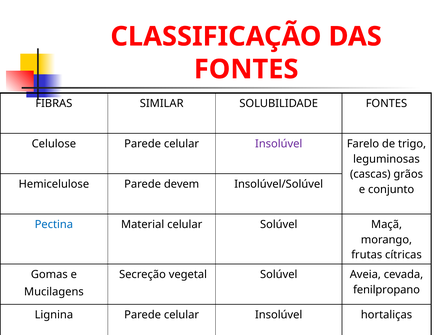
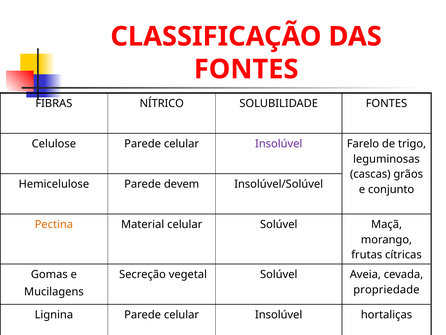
SIMILAR: SIMILAR -> NÍTRICO (162, 103)
Pectina colour: blue -> orange (54, 224)
fenilpropano: fenilpropano -> propriedade (386, 289)
